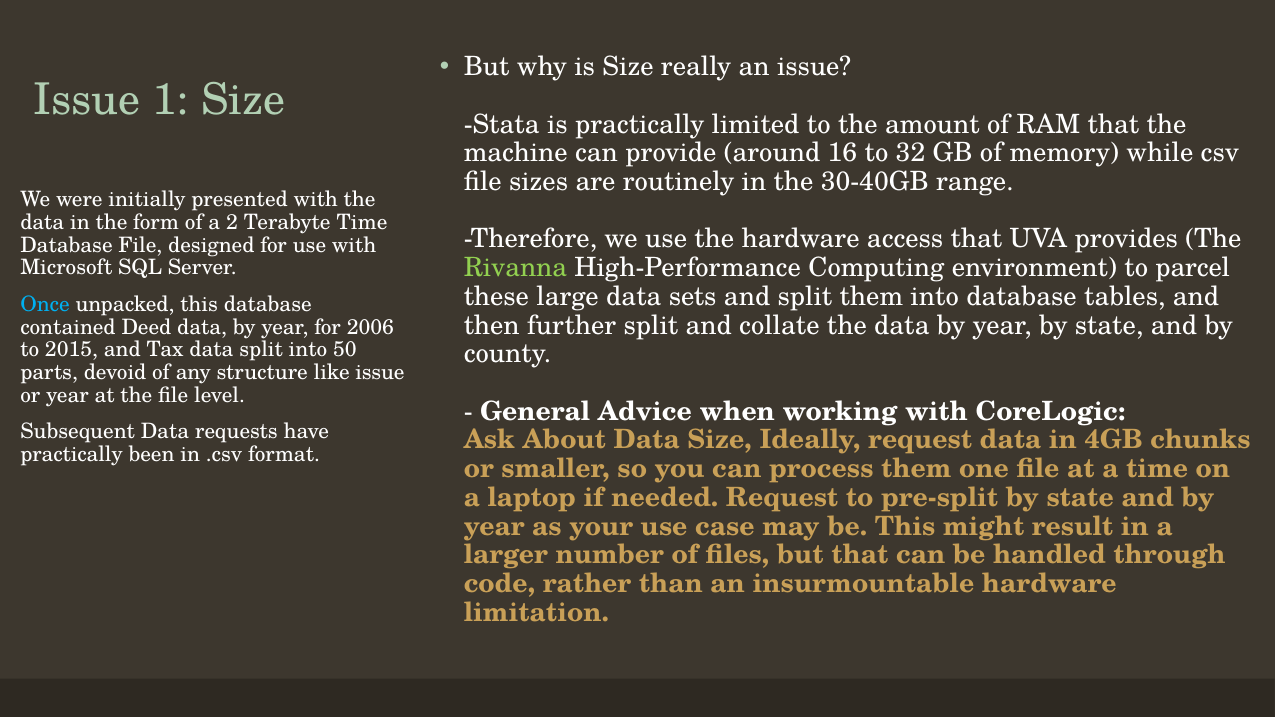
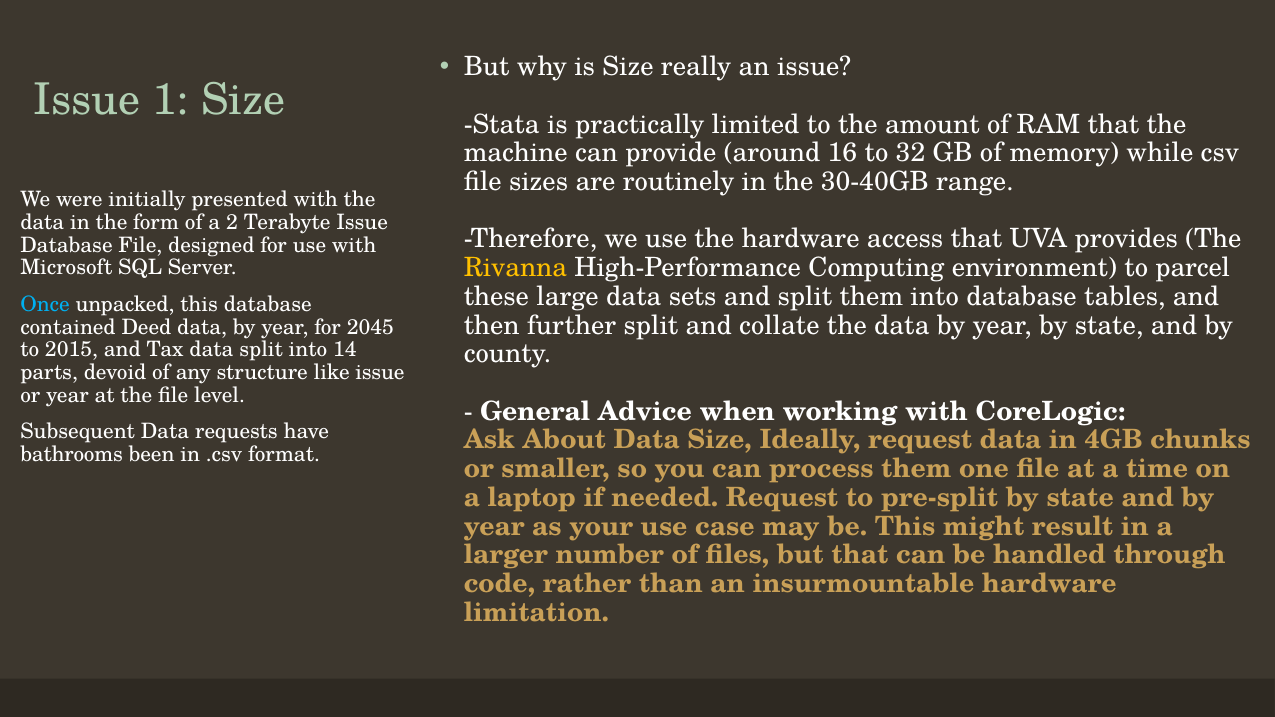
Terabyte Time: Time -> Issue (362, 222)
Rivanna colour: light green -> yellow (515, 268)
2006: 2006 -> 2045 (370, 327)
50: 50 -> 14 (345, 350)
practically: practically -> bathrooms (72, 455)
